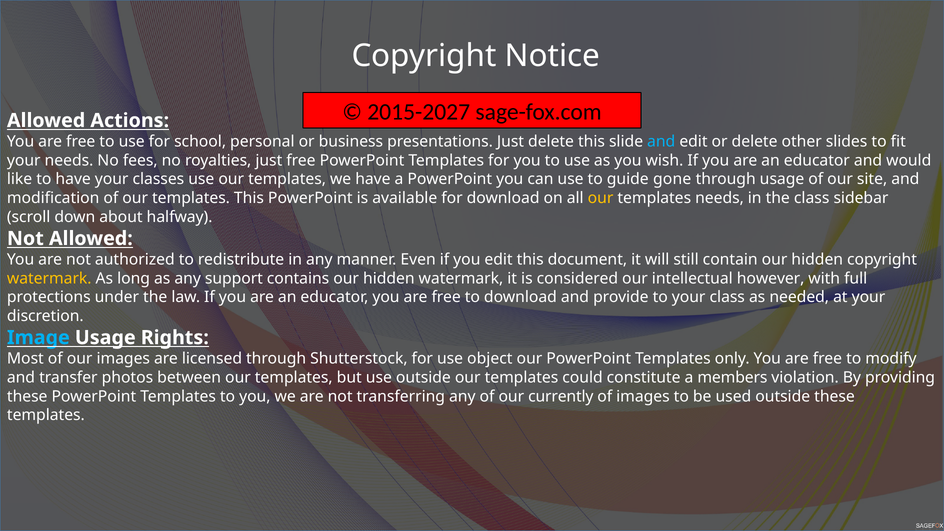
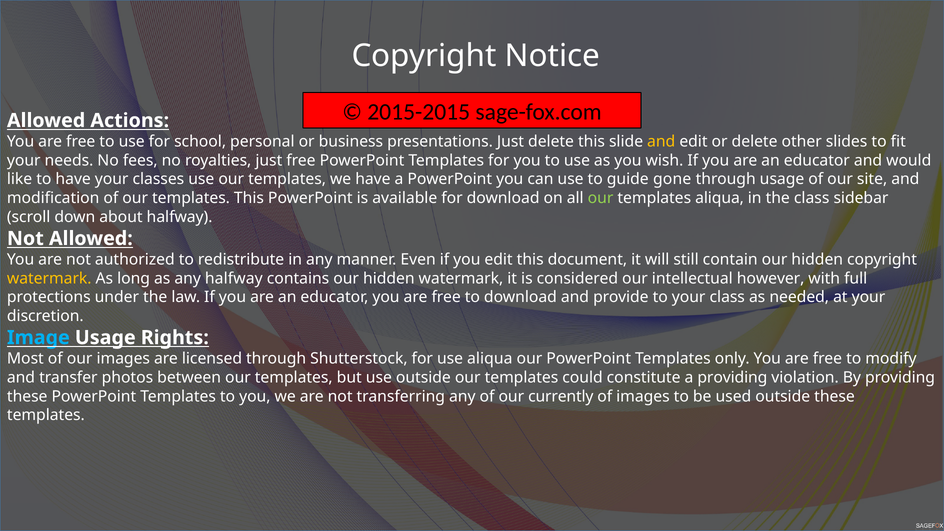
2015-2027: 2015-2027 -> 2015-2015 (419, 112)
and colour: light blue -> yellow (661, 142)
our colour: yellow -> light green (601, 198)
templates needs: needs -> aliqua (720, 198)
any support: support -> halfway (234, 278)
use object: object -> aliqua (490, 359)
a members: members -> providing (732, 377)
